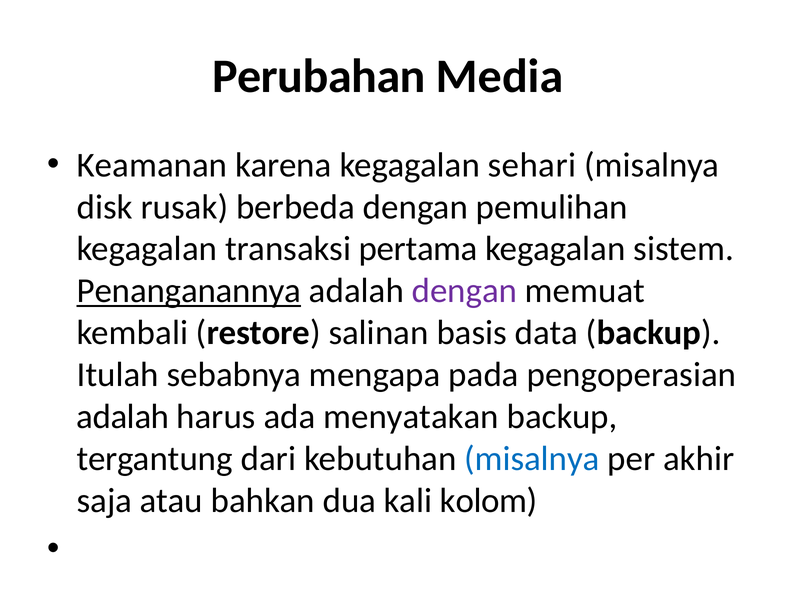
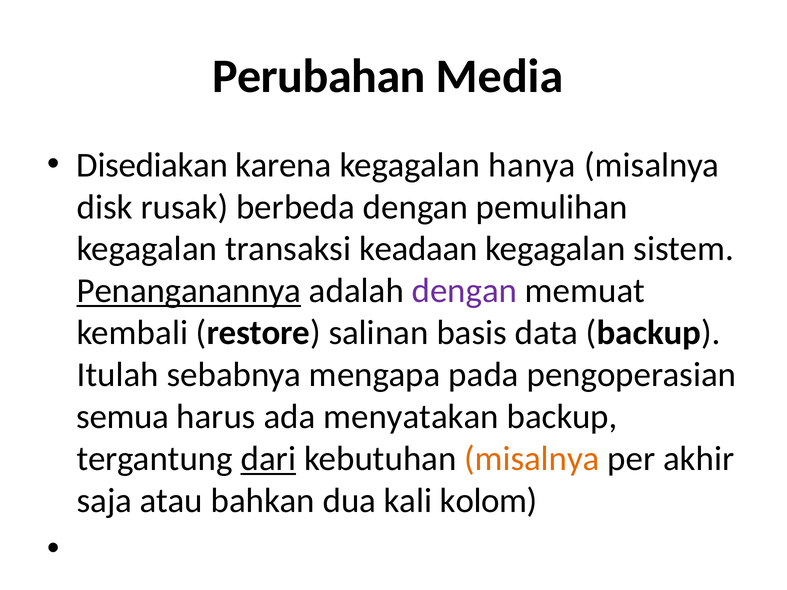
Keamanan: Keamanan -> Disediakan (152, 165)
sehari: sehari -> hanya (532, 165)
pertama: pertama -> keadaan (418, 249)
adalah: adalah -> semua (123, 417)
dari underline: none -> present (268, 459)
misalnya colour: blue -> orange (532, 459)
